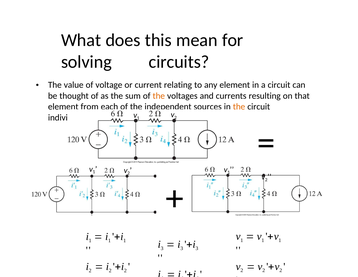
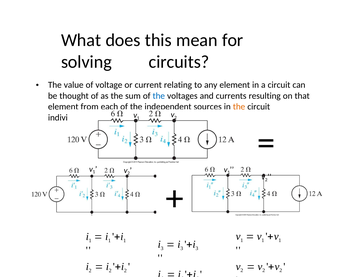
the colour: orange -> blue (159, 96)
